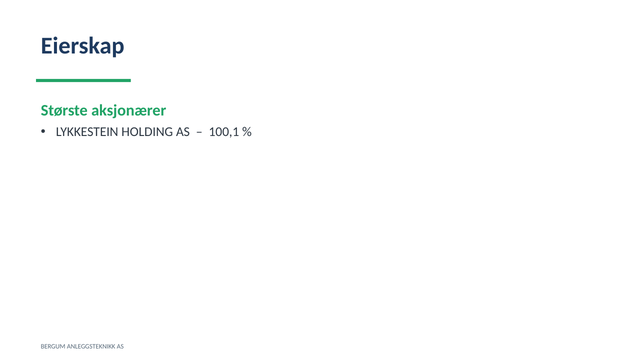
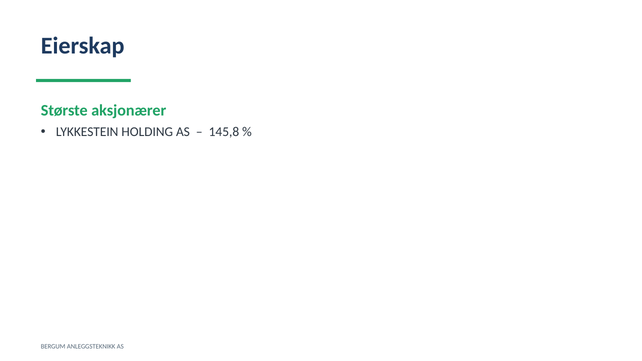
100,1: 100,1 -> 145,8 (224, 132)
